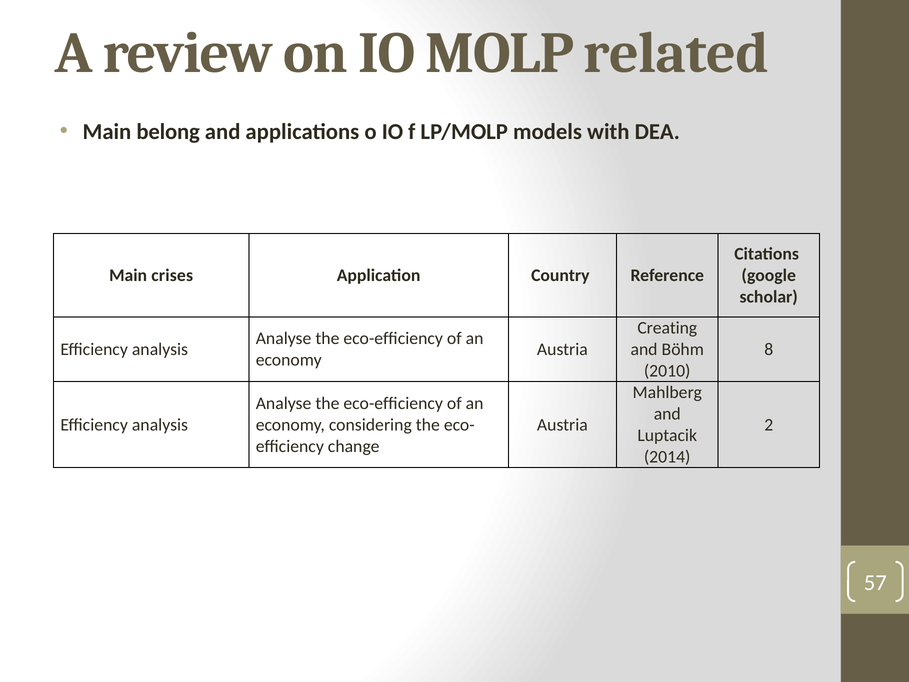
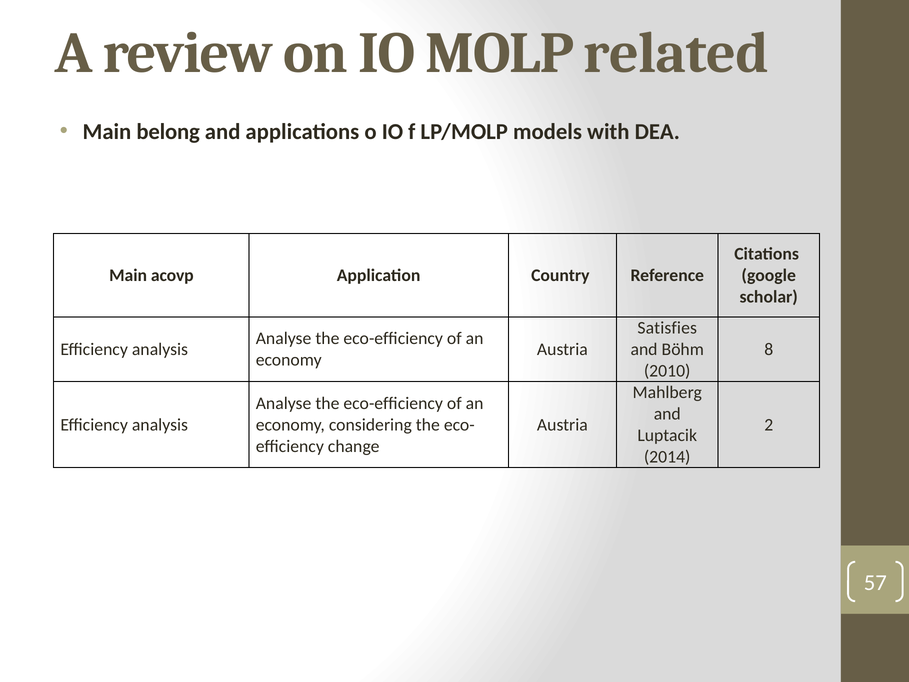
crises: crises -> acovp (172, 275)
Creating: Creating -> Satisfies (667, 328)
